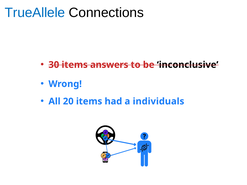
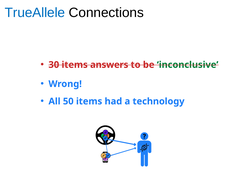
inconclusive colour: black -> green (188, 65)
20: 20 -> 50 (68, 101)
individuals: individuals -> technology (159, 101)
